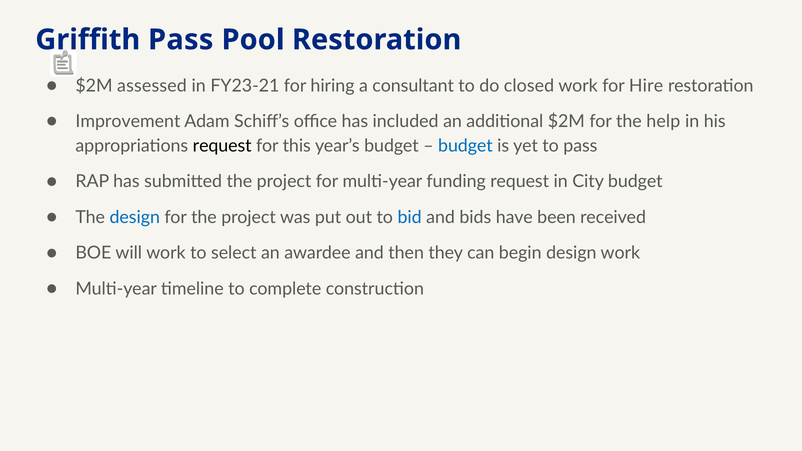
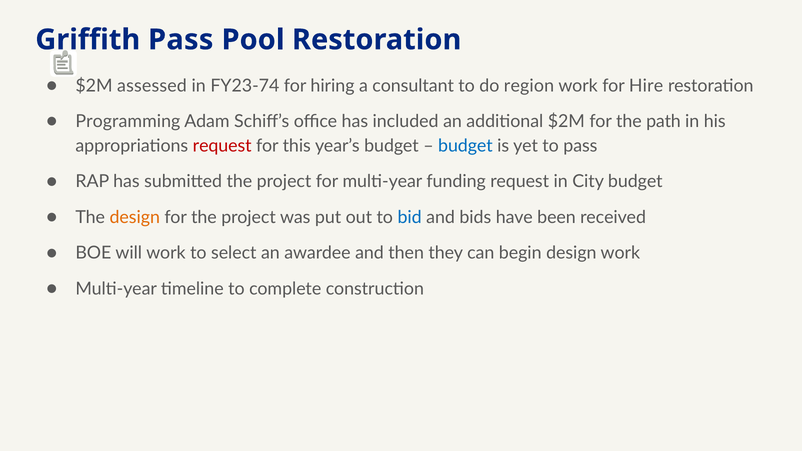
FY23-21: FY23-21 -> FY23-74 (245, 86)
closed: closed -> region (529, 86)
Improvement: Improvement -> Programming (128, 121)
help: help -> path (663, 121)
request colour: black -> red (222, 146)
design colour: blue -> orange (135, 217)
